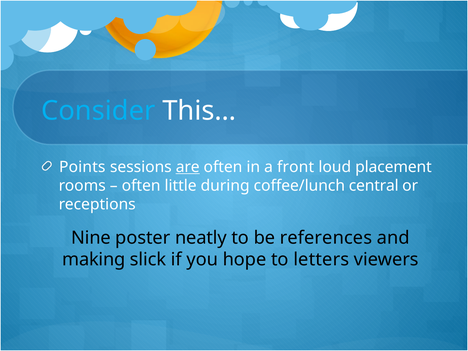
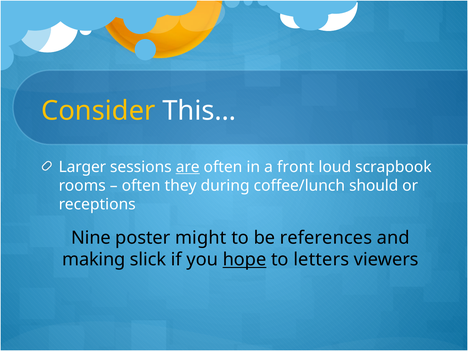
Consider colour: light blue -> yellow (98, 111)
Points: Points -> Larger (82, 167)
placement: placement -> scrapbook (393, 167)
little: little -> they (181, 186)
central: central -> should (374, 186)
neatly: neatly -> might (201, 238)
hope underline: none -> present (245, 260)
